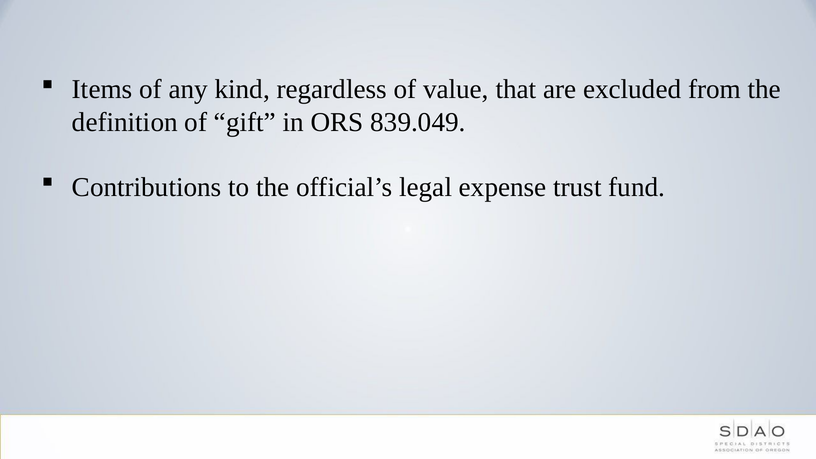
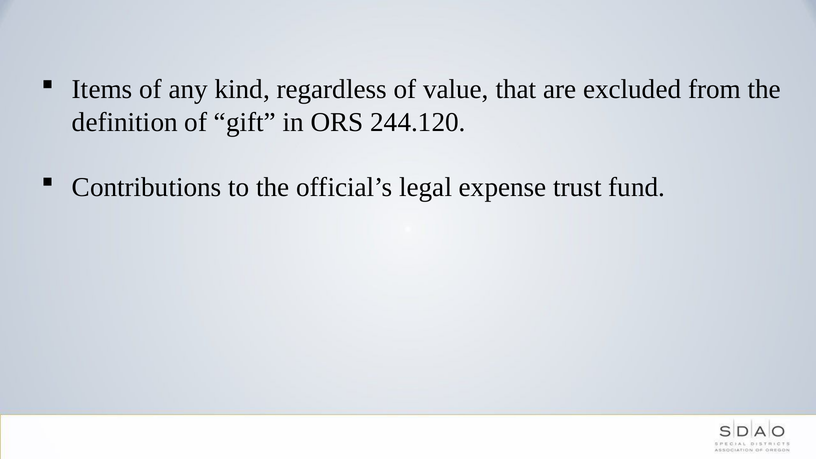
839.049: 839.049 -> 244.120 (418, 122)
